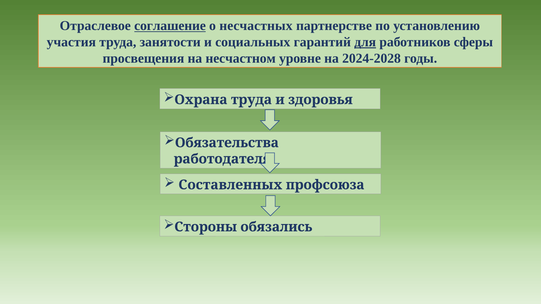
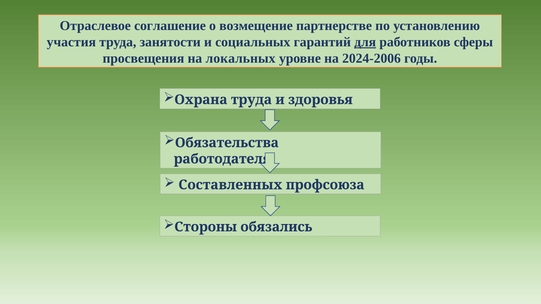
соглашение underline: present -> none (170, 26)
несчастных: несчастных -> возмещение (256, 26)
несчастном: несчастном -> локальных (241, 58)
2024-2028: 2024-2028 -> 2024-2006 (372, 58)
